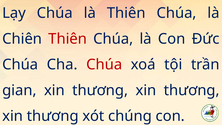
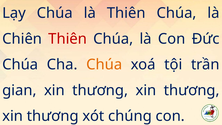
Chúa colour: red -> orange (104, 64)
